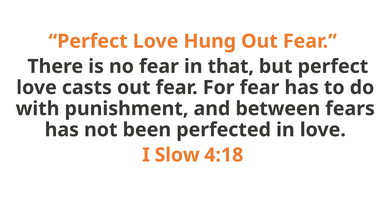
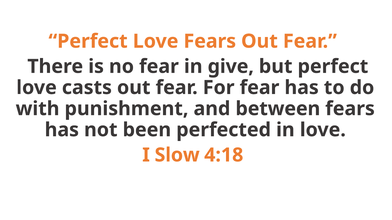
Love Hung: Hung -> Fears (210, 41)
that: that -> give (231, 67)
